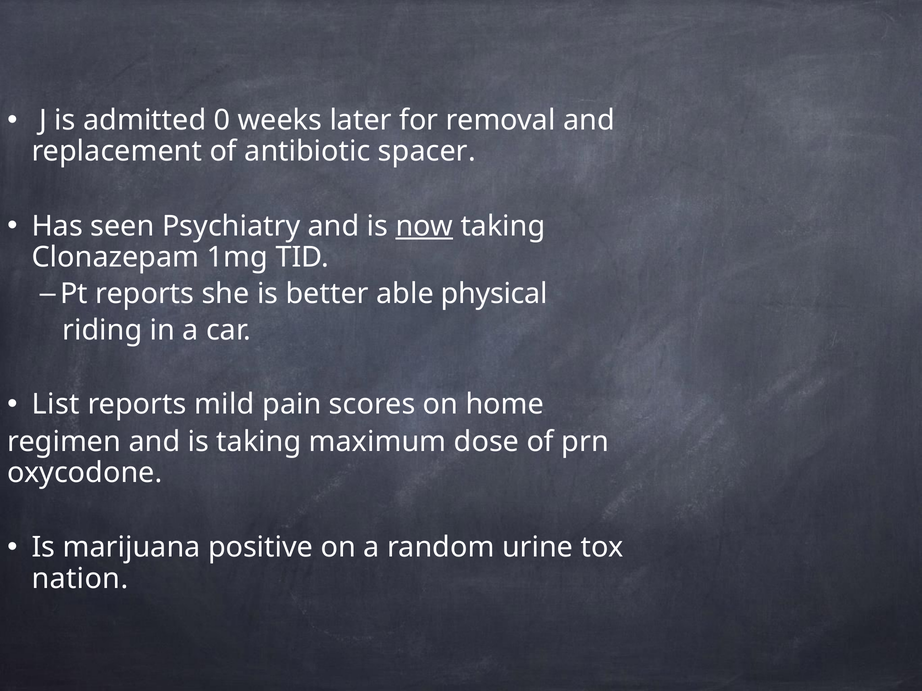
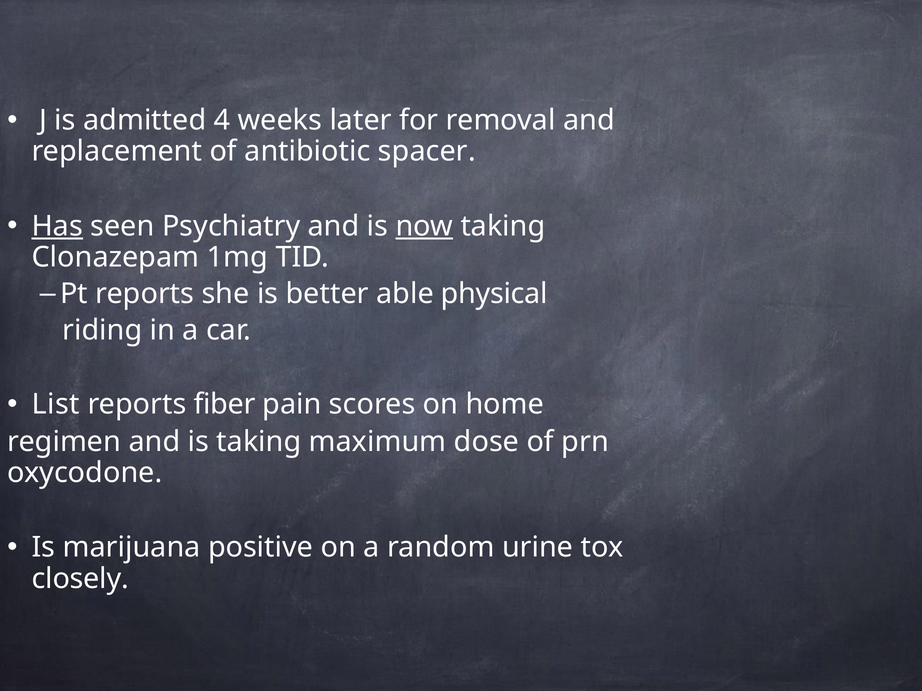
0: 0 -> 4 (222, 120)
Has underline: none -> present (57, 226)
mild: mild -> fiber (225, 404)
nation: nation -> closely (80, 579)
